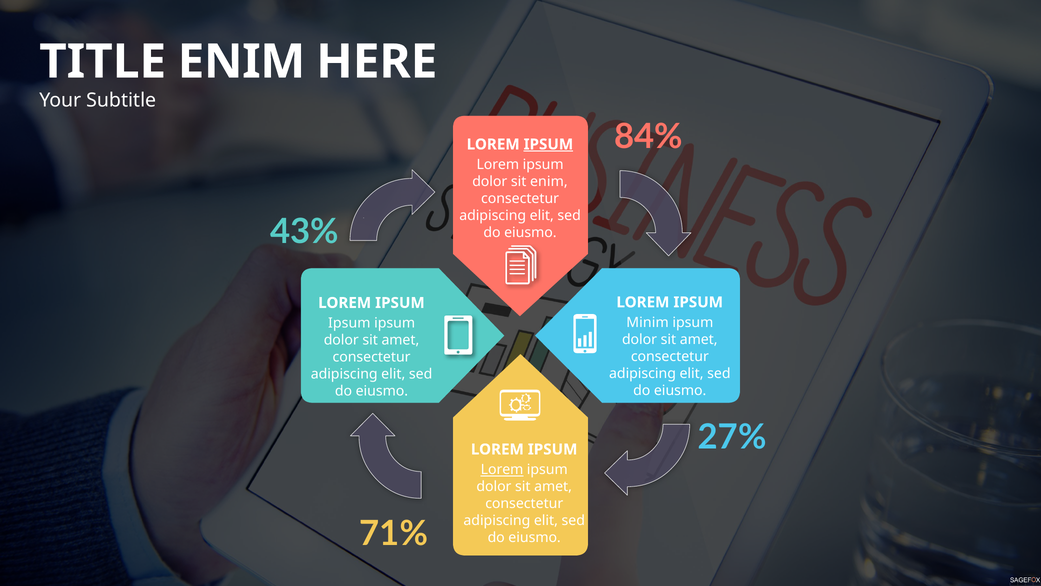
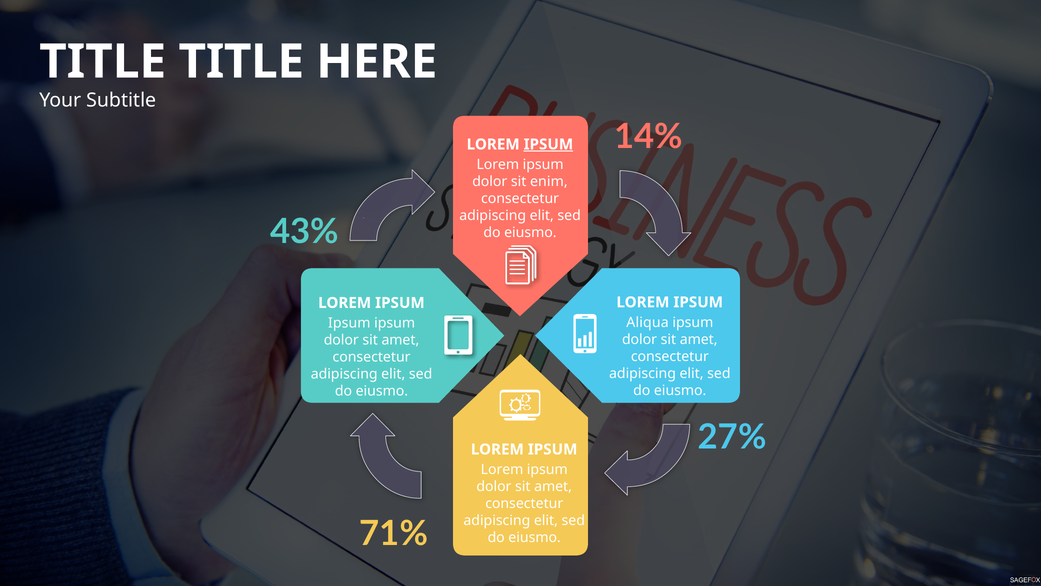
ENIM: ENIM -> TITLE (241, 62)
84%: 84% -> 14% (648, 137)
Minim: Minim -> Aliqua (648, 322)
Lorem underline: present -> none (502, 469)
